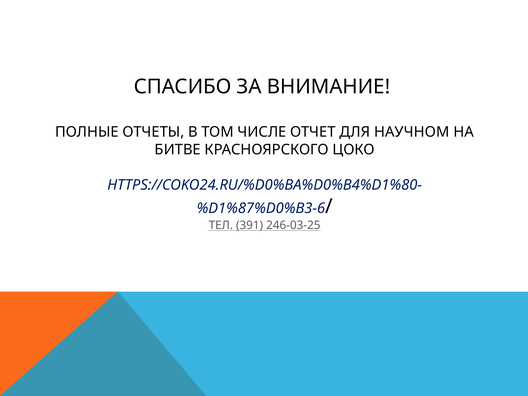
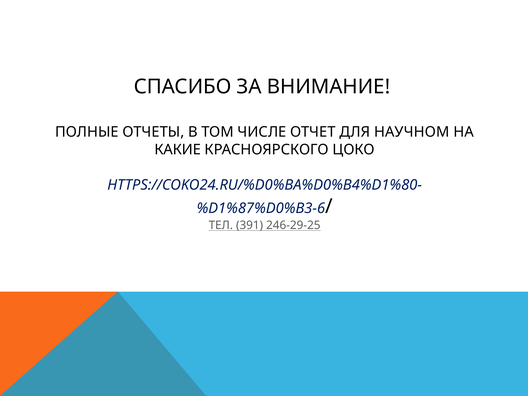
БИТВЕ: БИТВЕ -> КАКИЕ (178, 150)
246-03-25: 246-03-25 -> 246-29-25 (293, 225)
